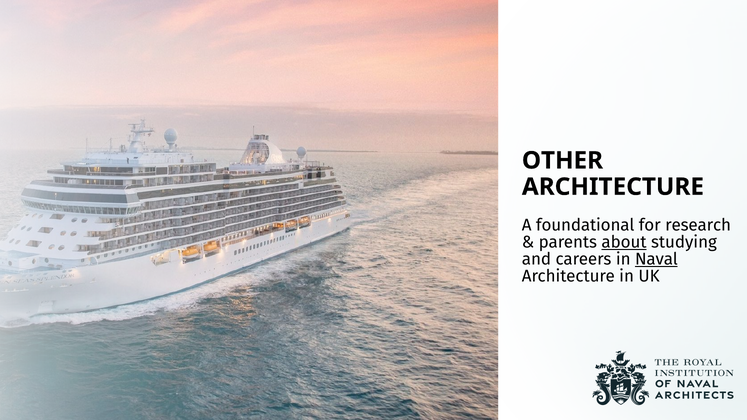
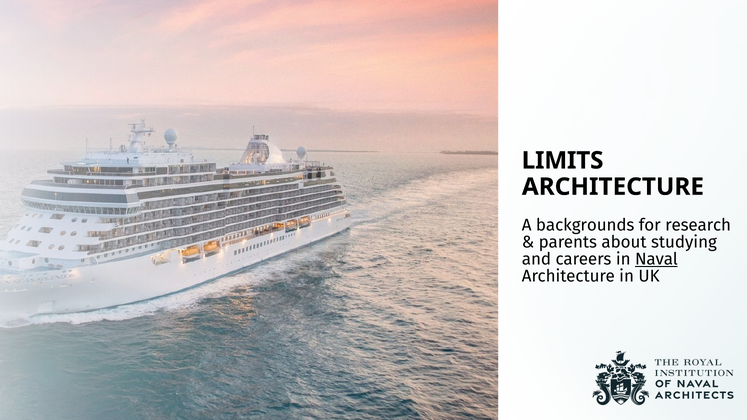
OTHER: OTHER -> LIMITS (563, 161)
foundational: foundational -> backgrounds (585, 225)
about underline: present -> none (624, 242)
